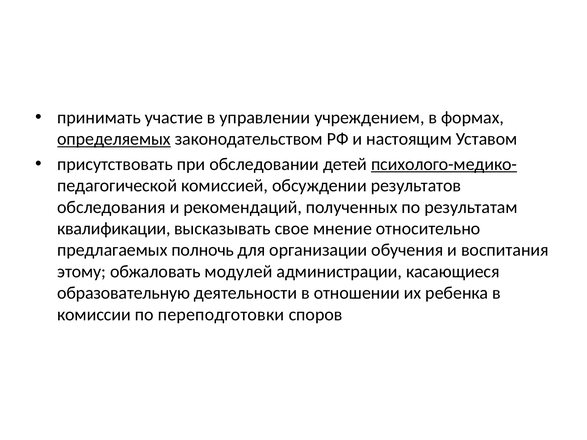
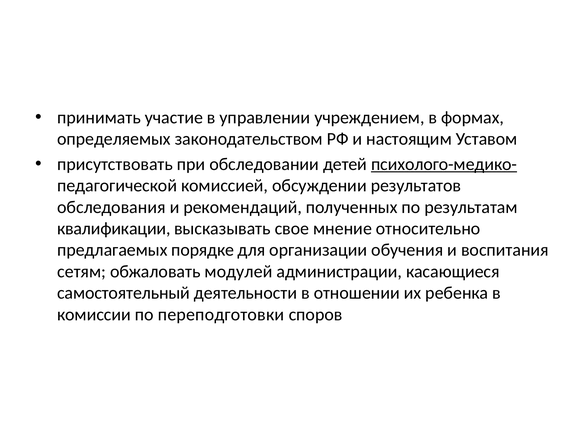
определяемых underline: present -> none (114, 139)
полночь: полночь -> порядке (203, 250)
этому: этому -> сетям (82, 272)
образовательную: образовательную -> самостоятельный (124, 293)
